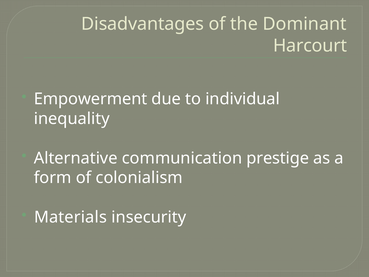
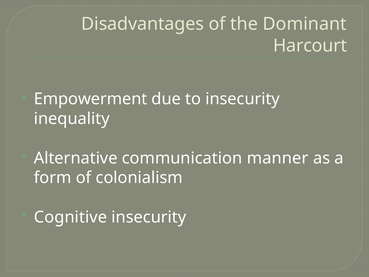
to individual: individual -> insecurity (243, 99)
prestige: prestige -> manner (278, 158)
Materials: Materials -> Cognitive (70, 217)
